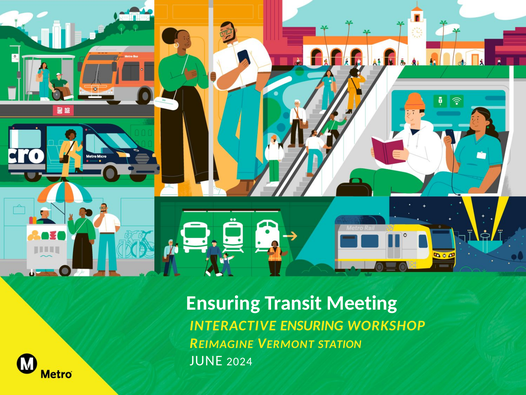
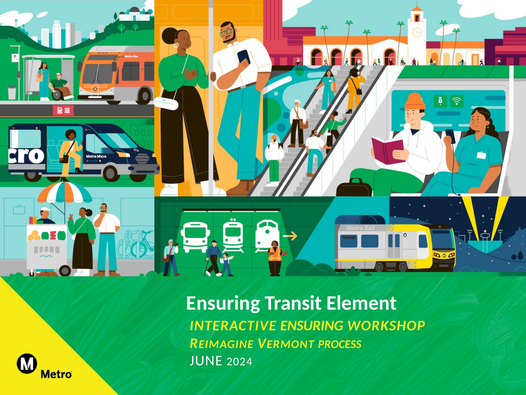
Meeting: Meeting -> Element (362, 303)
STATION: STATION -> PROCESS (340, 344)
